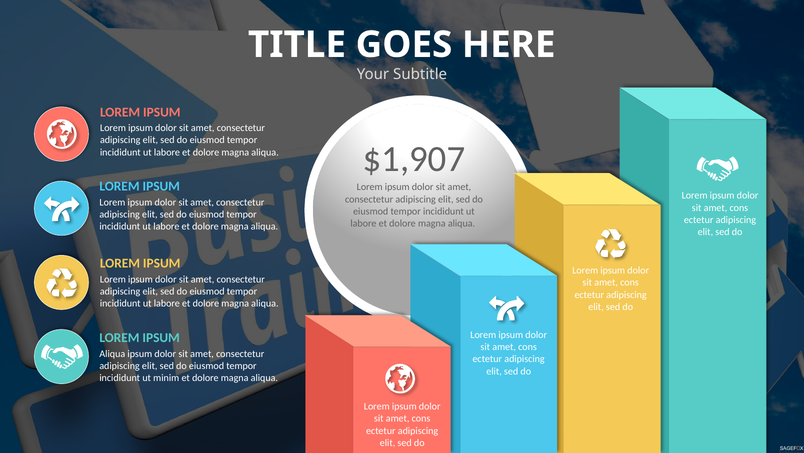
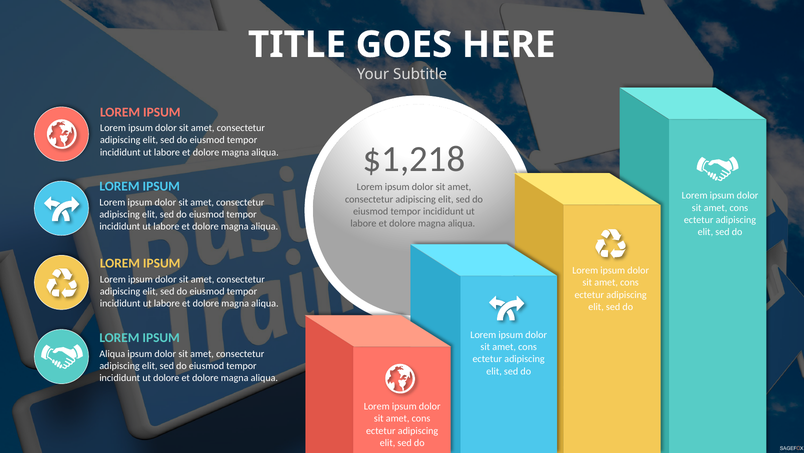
$1,907: $1,907 -> $1,218 (414, 159)
ut minim: minim -> dolore (166, 377)
